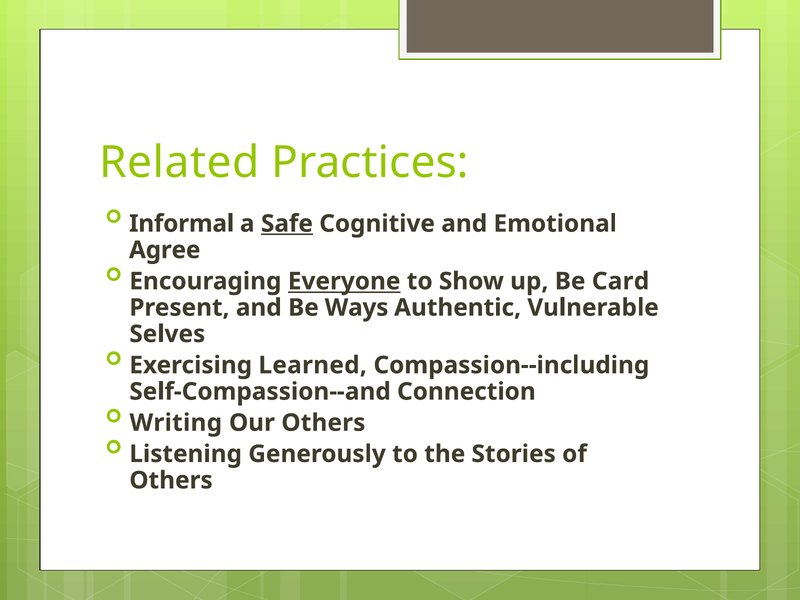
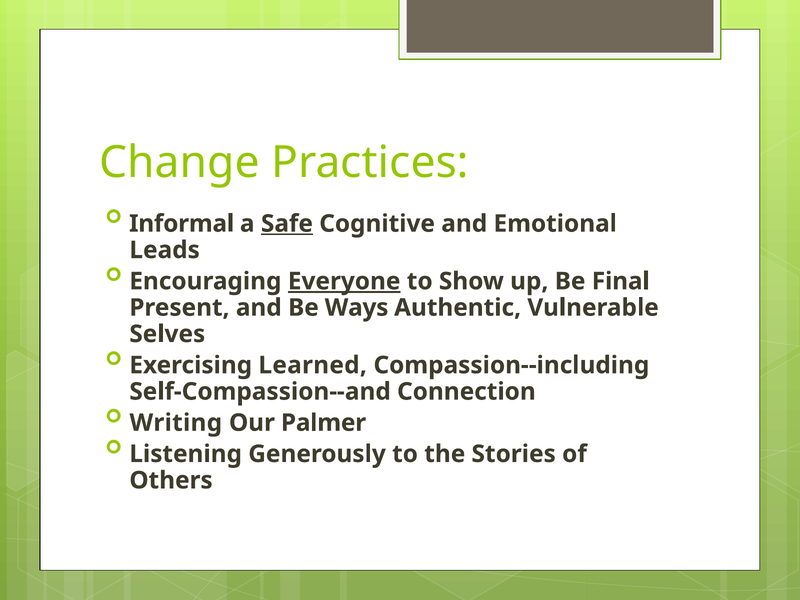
Related: Related -> Change (180, 162)
Agree: Agree -> Leads (165, 250)
Everyone underline: none -> present (344, 281)
Card: Card -> Final (621, 281)
Our Others: Others -> Palmer (324, 423)
